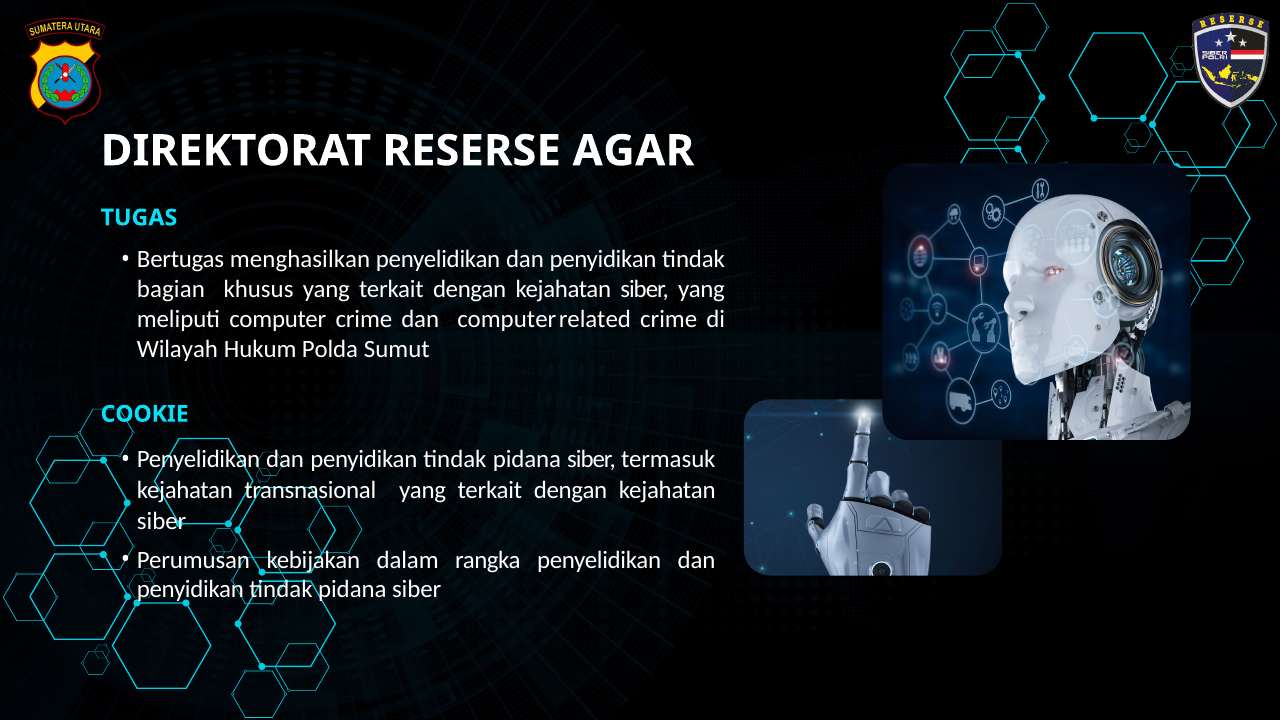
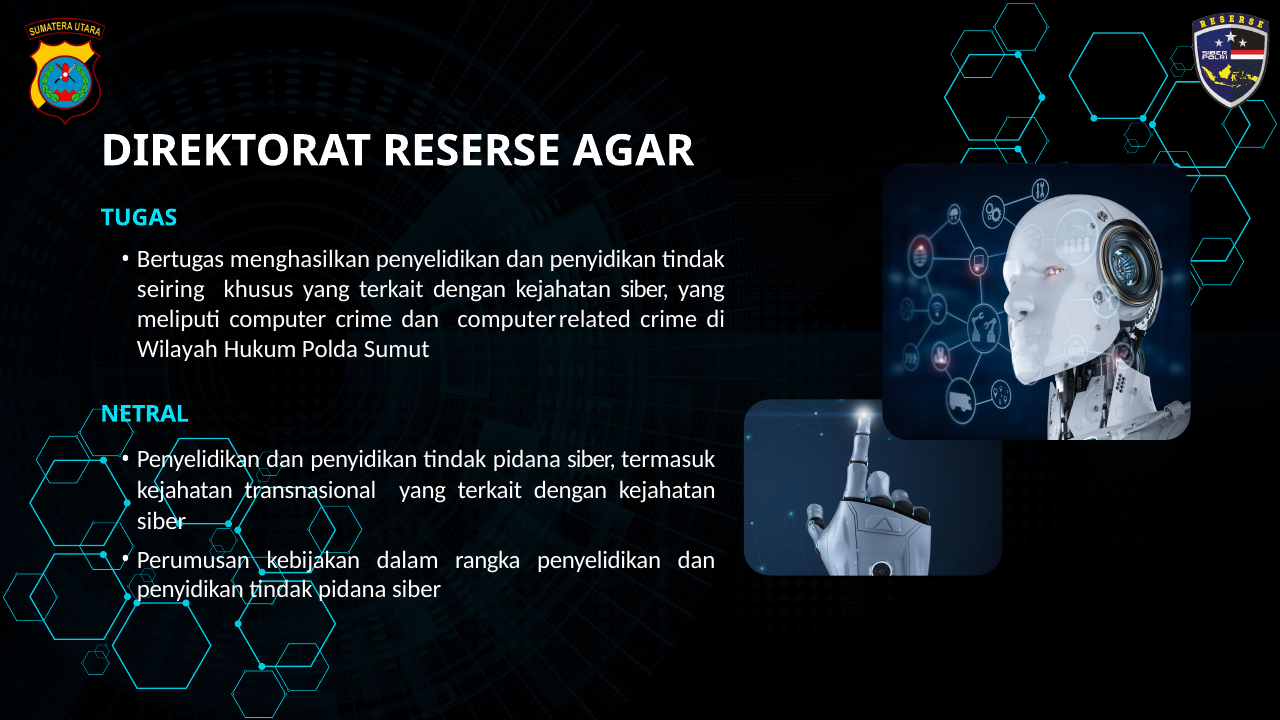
bagian: bagian -> seiring (171, 289)
COOKIE: COOKIE -> NETRAL (145, 414)
